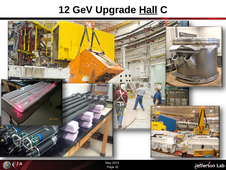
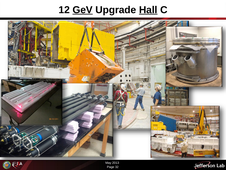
GeV underline: none -> present (83, 10)
